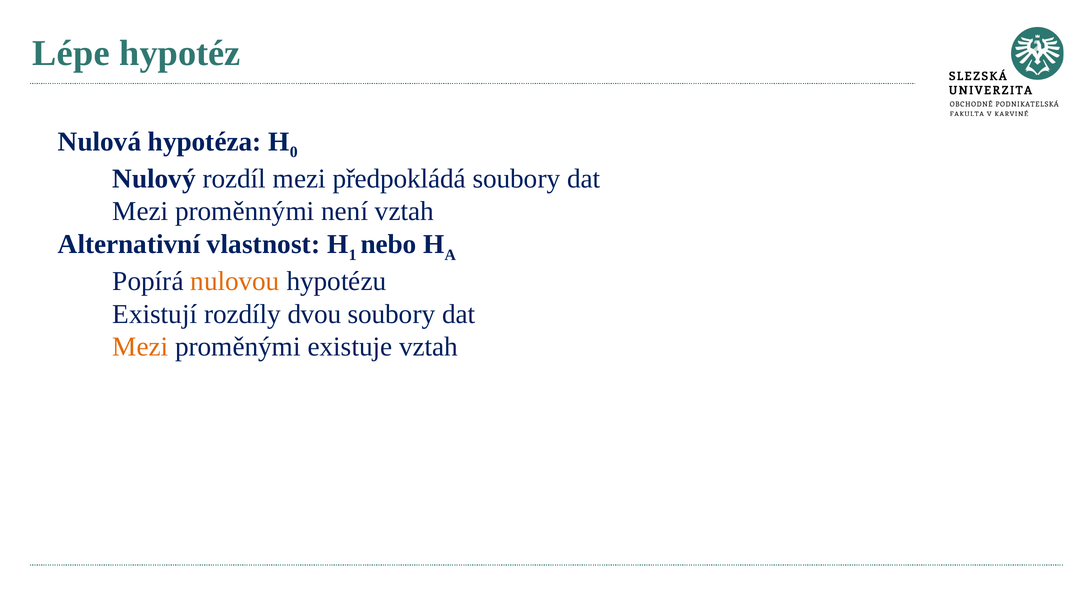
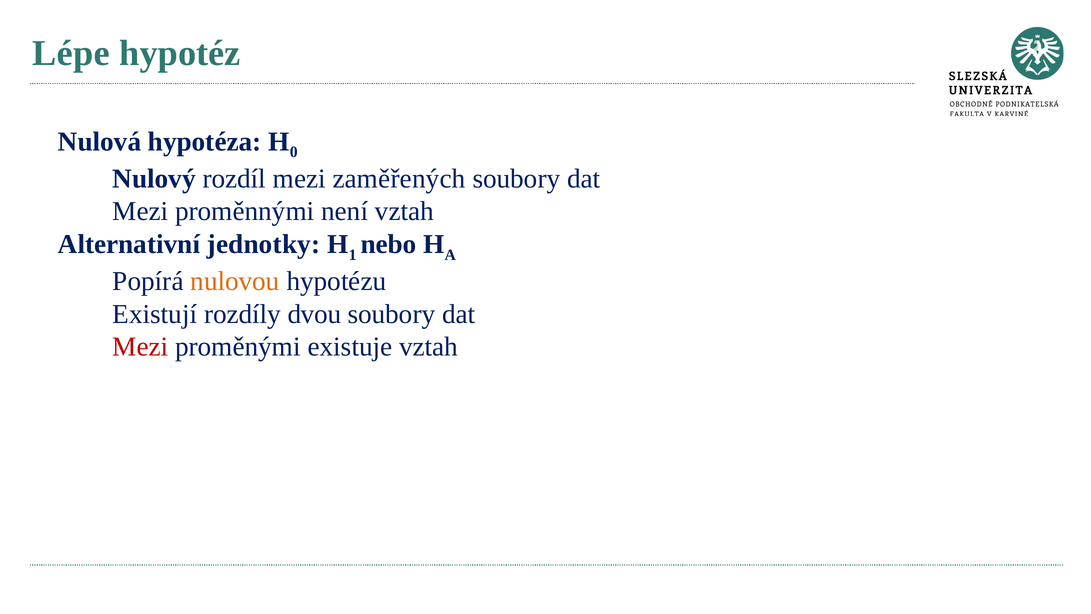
předpokládá: předpokládá -> zaměřených (399, 179)
vlastnost: vlastnost -> jednotky (264, 244)
Mezi colour: orange -> red (140, 347)
